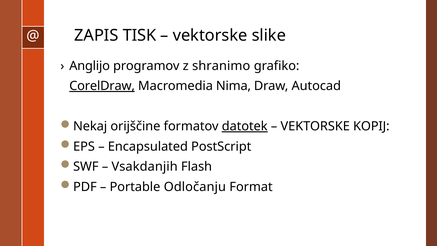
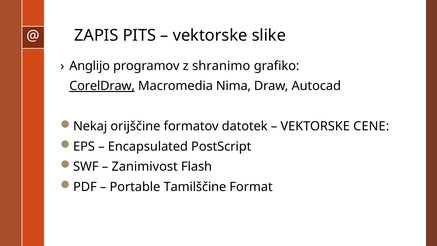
TISK: TISK -> PITS (139, 35)
datotek underline: present -> none (245, 126)
KOPIJ: KOPIJ -> CENE (371, 126)
Vsakdanjih: Vsakdanjih -> Zanimivost (145, 167)
Odločanju: Odločanju -> Tamilščine (195, 187)
